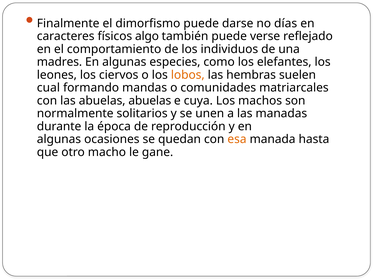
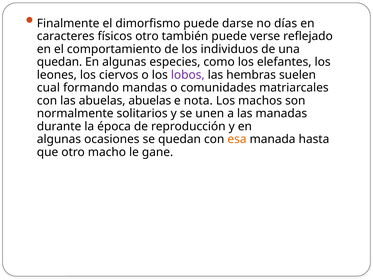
físicos algo: algo -> otro (147, 36)
madres: madres -> quedan (60, 62)
lobos colour: orange -> purple (188, 75)
cuya: cuya -> nota (198, 101)
